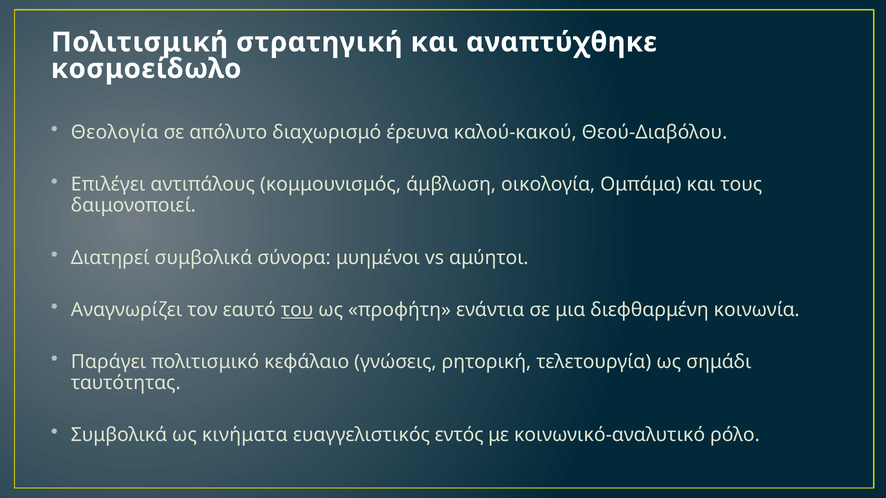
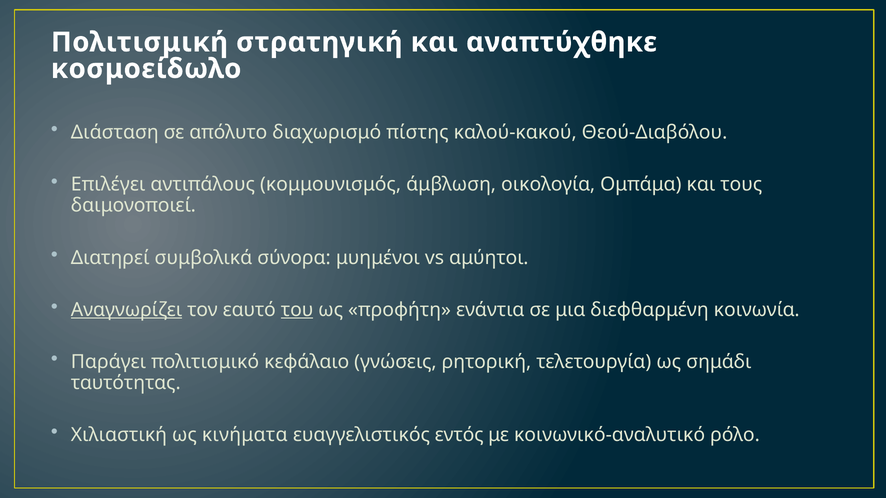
Θεολογία: Θεολογία -> Διάσταση (115, 133)
έρευνα: έρευνα -> πίστης (417, 133)
Αναγνωρίζει underline: none -> present (127, 310)
Συμβολικά: Συμβολικά -> Χιλιαστική (119, 435)
